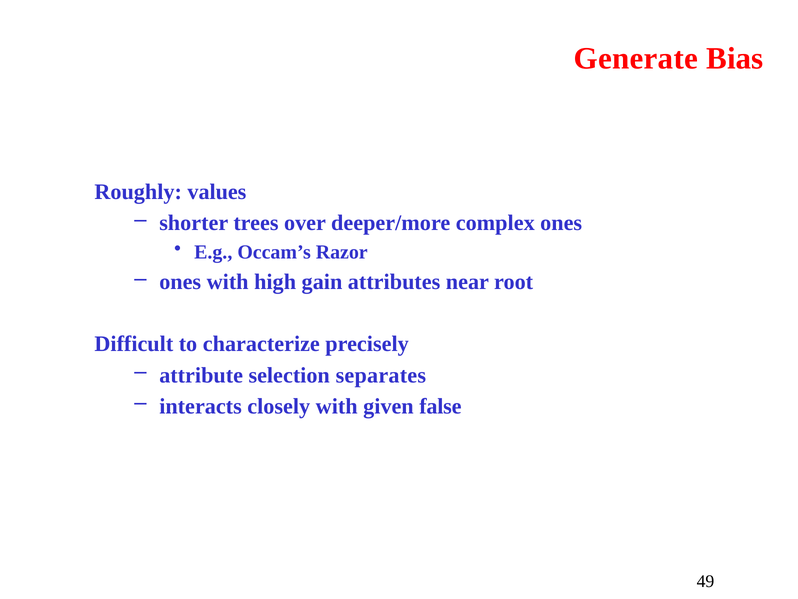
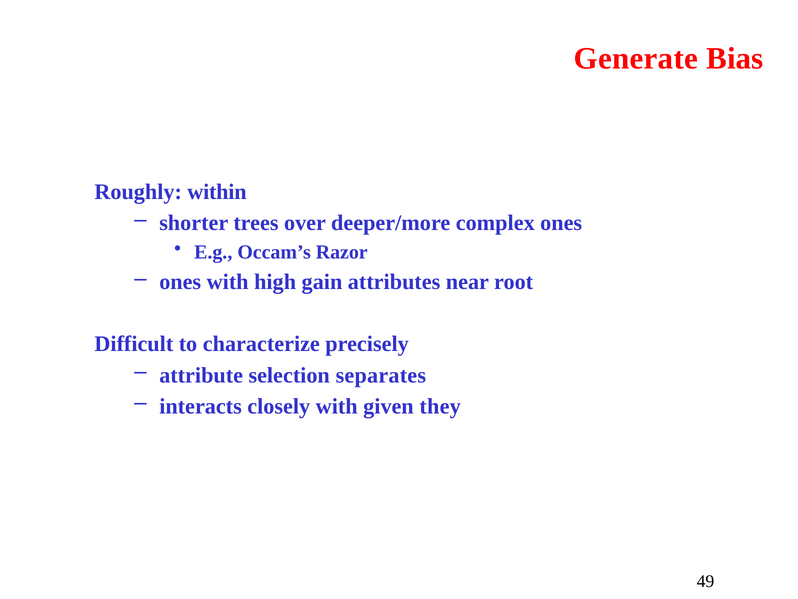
values: values -> within (217, 192)
false: false -> they (440, 406)
